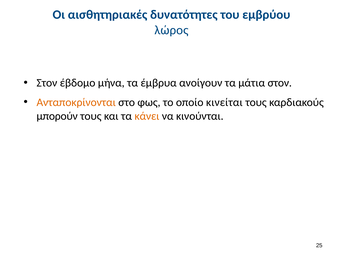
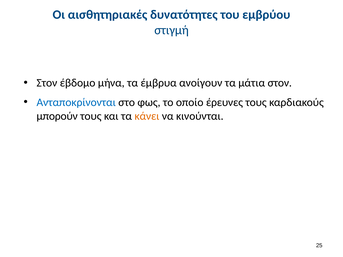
λώρος: λώρος -> στιγμή (172, 30)
Ανταποκρίνονται colour: orange -> blue (76, 102)
κινείται: κινείται -> έρευνες (224, 102)
